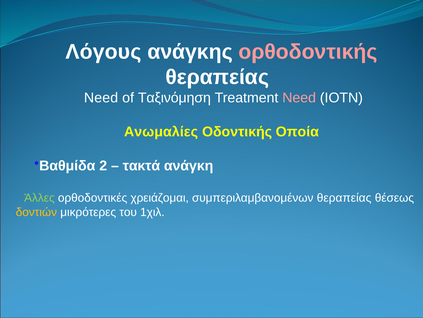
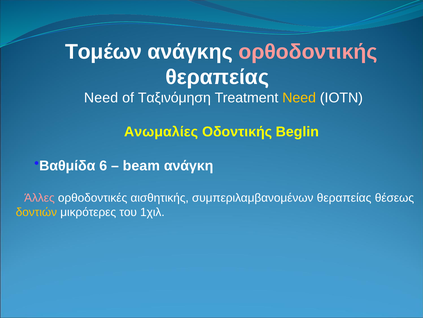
Λόγους: Λόγους -> Τομέων (104, 52)
Need colour: pink -> yellow (299, 98)
Οποία: Οποία -> Beglin (297, 131)
2: 2 -> 6 (103, 165)
τακτά: τακτά -> beam (141, 165)
Άλλες colour: light green -> pink (39, 198)
χρειάζομαι: χρειάζομαι -> αισθητικής (160, 198)
